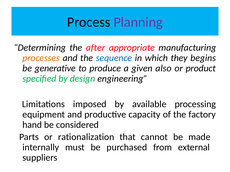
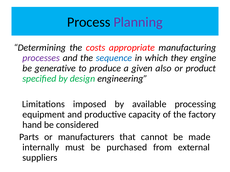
after: after -> costs (96, 48)
processes colour: orange -> purple (41, 58)
begins: begins -> engine (203, 58)
rationalization: rationalization -> manufacturers (86, 137)
